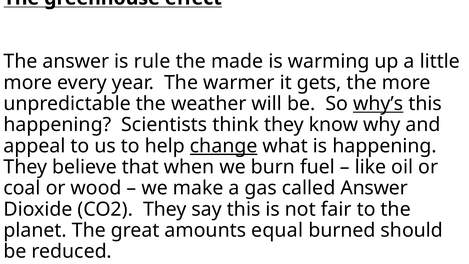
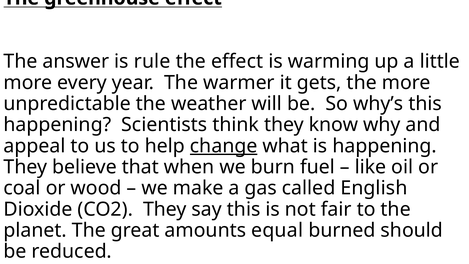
the made: made -> effect (237, 61)
why’s underline: present -> none (378, 104)
called Answer: Answer -> English (374, 188)
